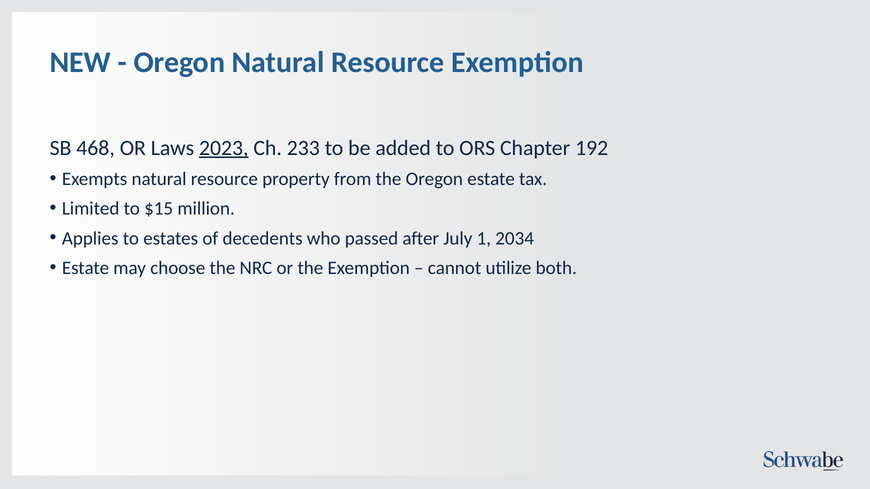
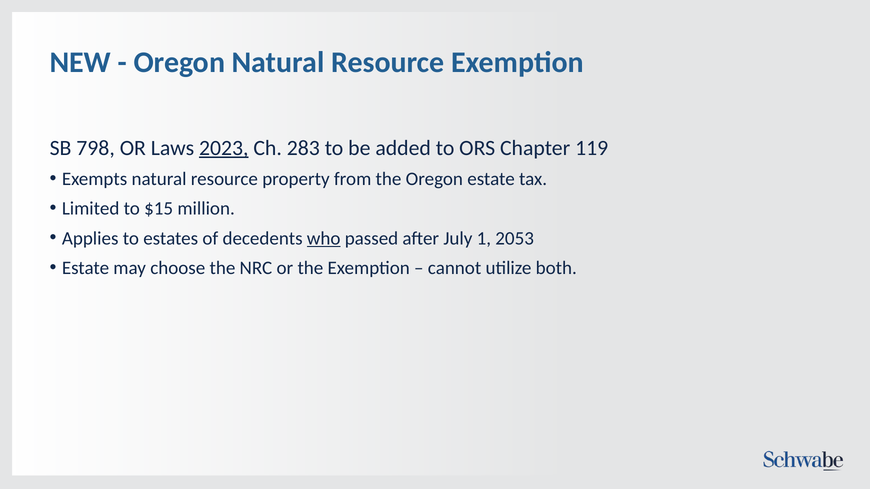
468: 468 -> 798 (96, 148)
233: 233 -> 283 (303, 148)
192: 192 -> 119 (592, 148)
who underline: none -> present (324, 238)
2034: 2034 -> 2053 (515, 238)
